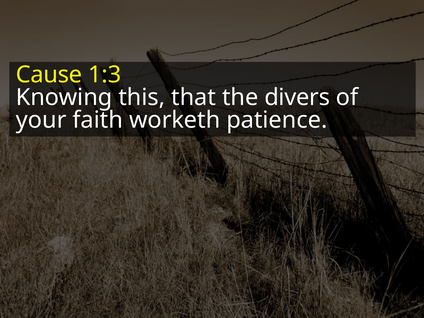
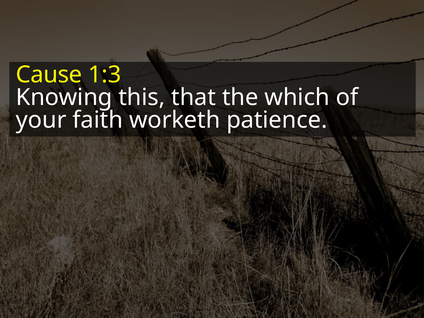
divers: divers -> which (297, 97)
